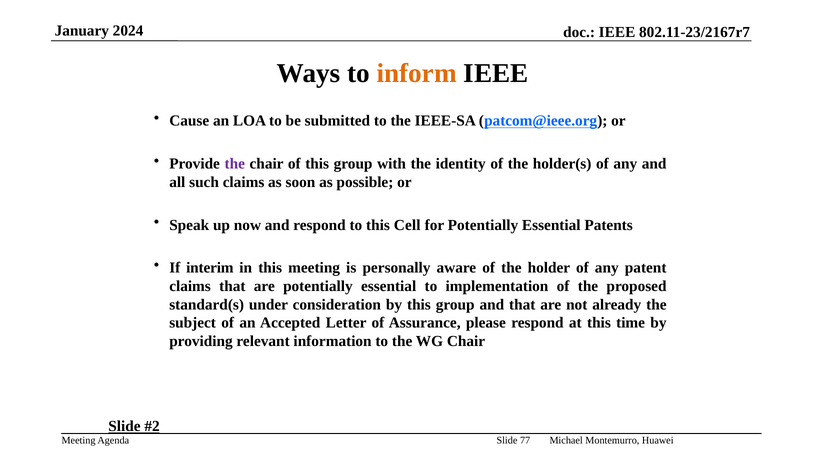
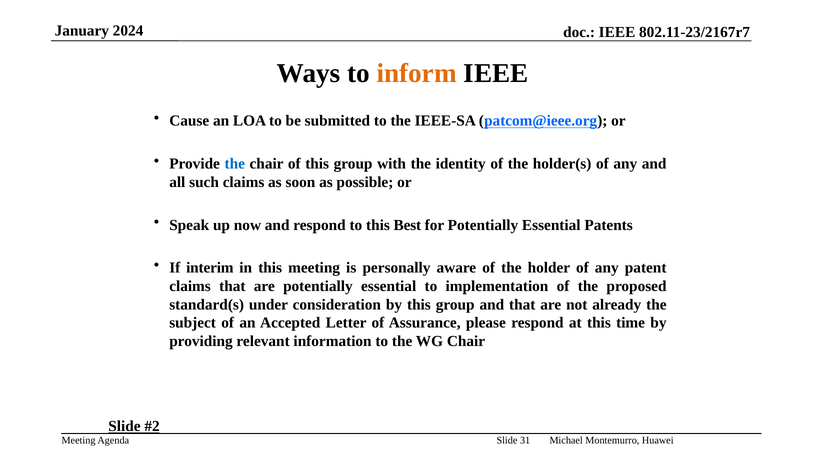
the colour: purple -> blue (235, 164)
Cell: Cell -> Best (407, 225)
77: 77 -> 31 (525, 440)
